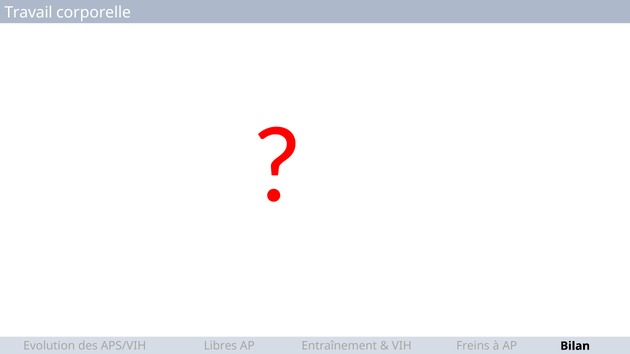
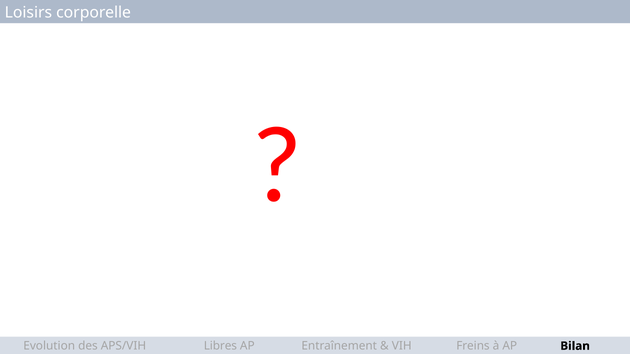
Travail: Travail -> Loisirs (28, 13)
